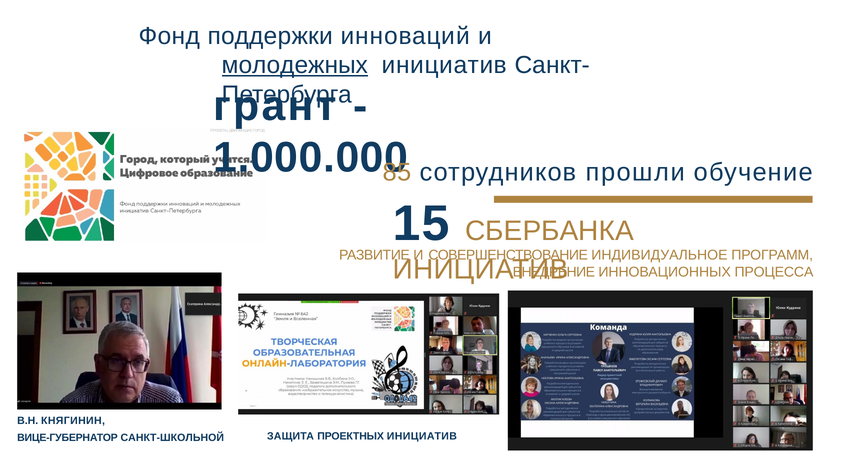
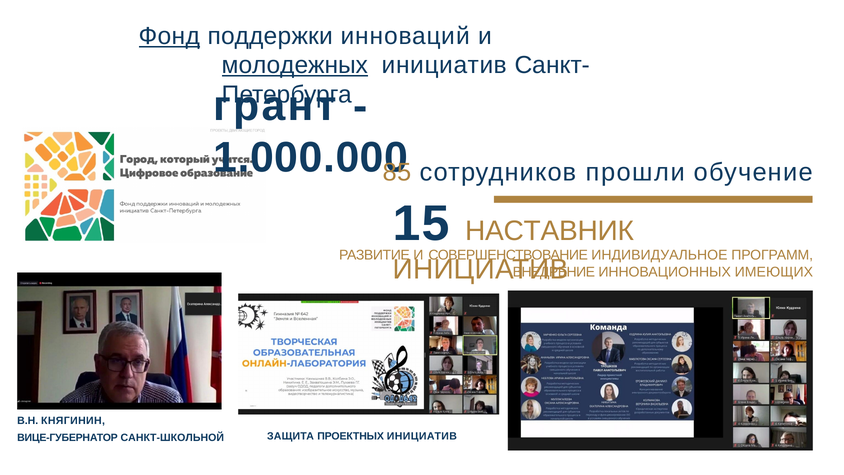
Фонд underline: none -> present (169, 36)
СБЕРБАНКА: СБЕРБАНКА -> НАСТАВНИК (550, 231)
ПРОЦЕССА: ПРОЦЕССА -> ИМЕЮЩИХ (774, 272)
